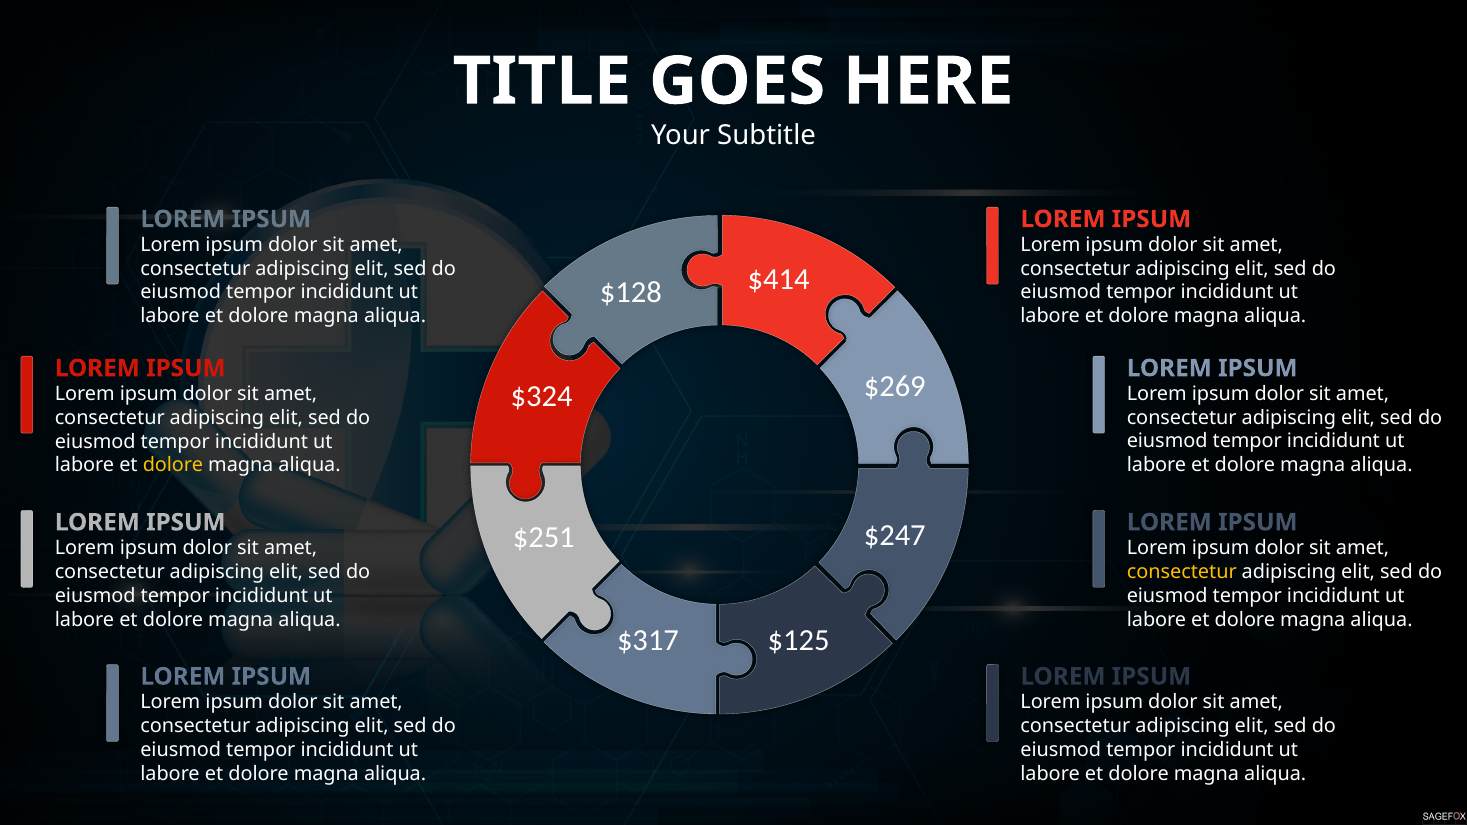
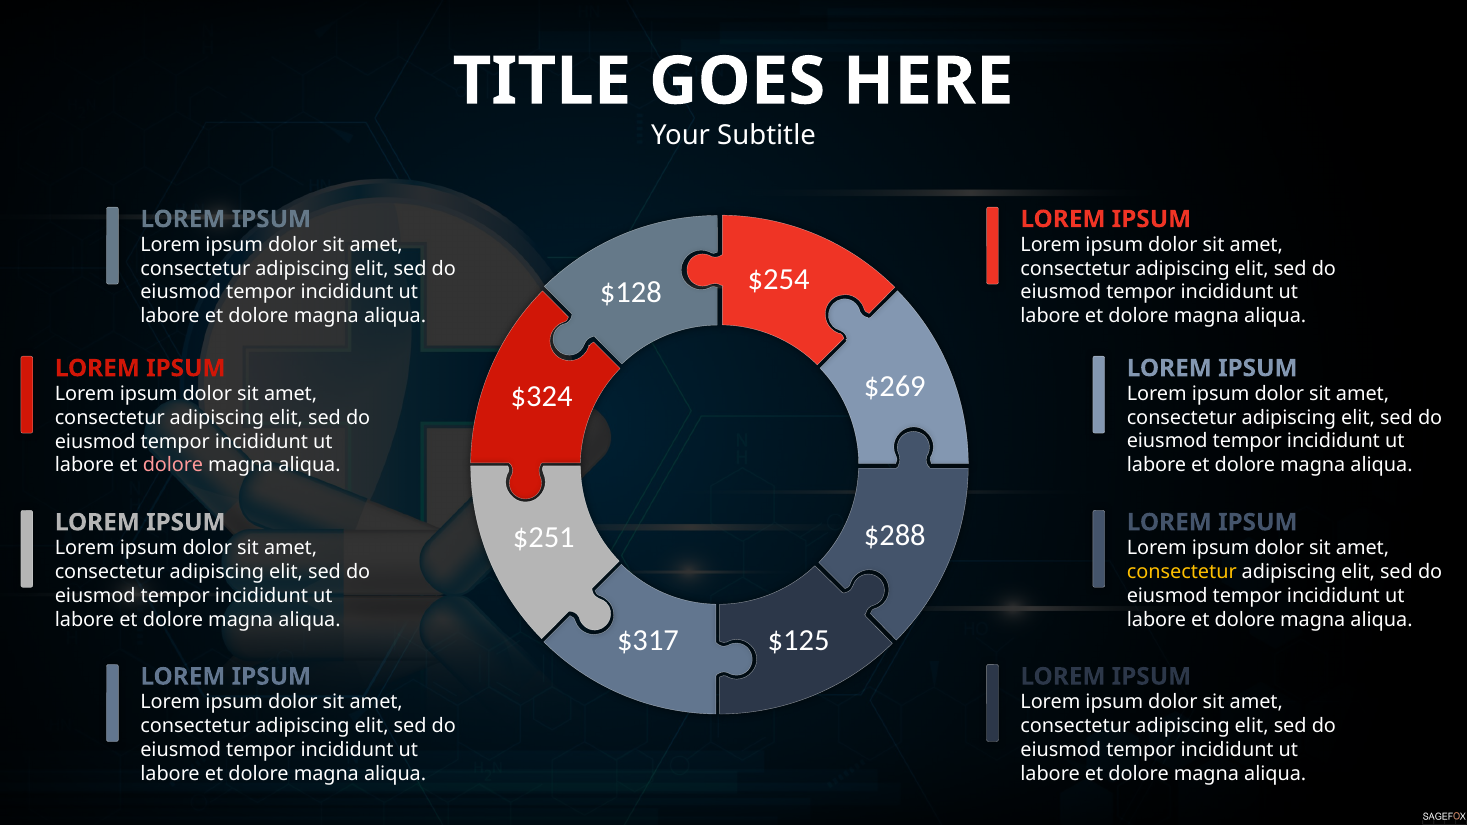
$414: $414 -> $254 (779, 279)
dolore colour: yellow -> pink (173, 465)
$247: $247 -> $288 (895, 536)
